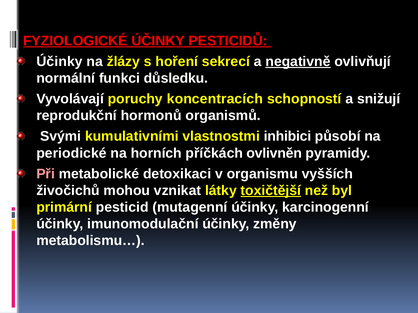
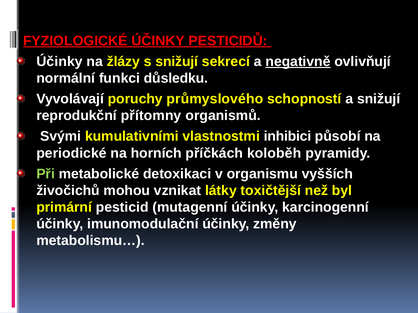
s hoření: hoření -> snižují (177, 62)
koncentracích: koncentracích -> průmyslového (215, 99)
hormonů: hormonů -> přítomny (151, 116)
ovlivněn: ovlivněn -> koloběh (274, 153)
Při colour: pink -> light green (46, 174)
toxičtější underline: present -> none (271, 191)
